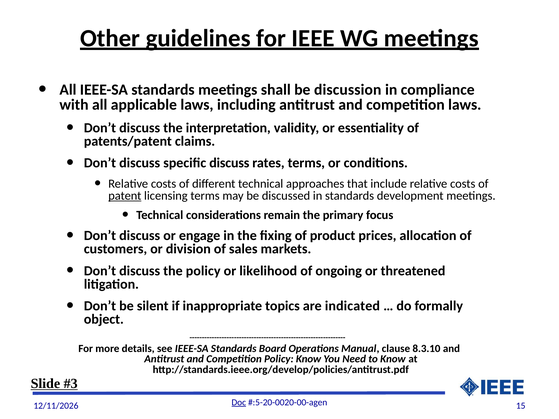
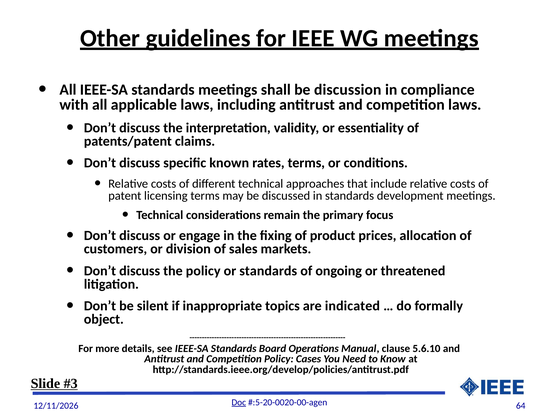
specific discuss: discuss -> known (229, 163)
patent underline: present -> none (125, 196)
or likelihood: likelihood -> standards (268, 271)
8.3.10: 8.3.10 -> 5.6.10 (426, 349)
Policy Know: Know -> Cases (309, 359)
15: 15 -> 64 (521, 406)
